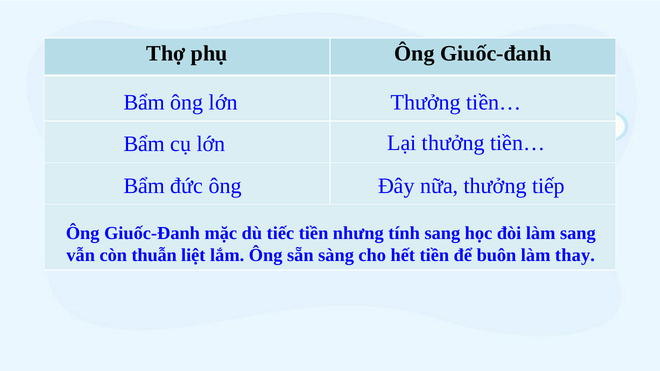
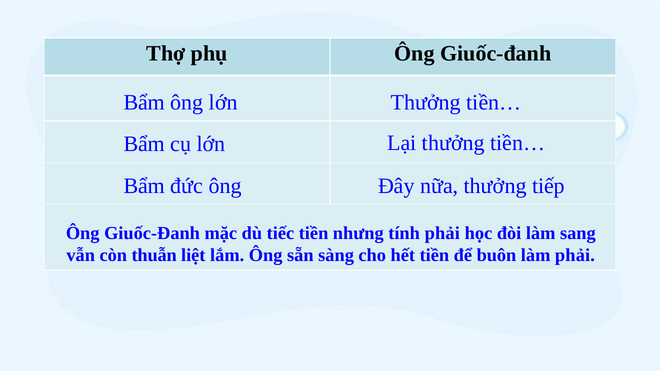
tính sang: sang -> phải (442, 233)
làm thay: thay -> phải (575, 255)
